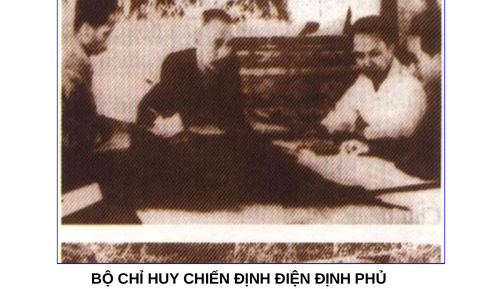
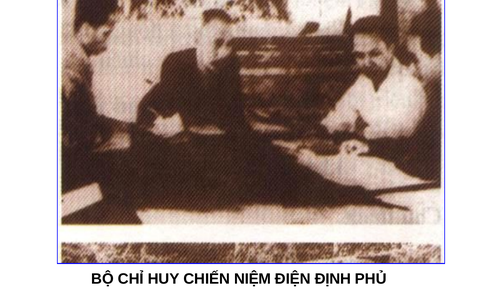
CHIẾN ĐỊNH: ĐỊNH -> NIỆM (253, 280)
